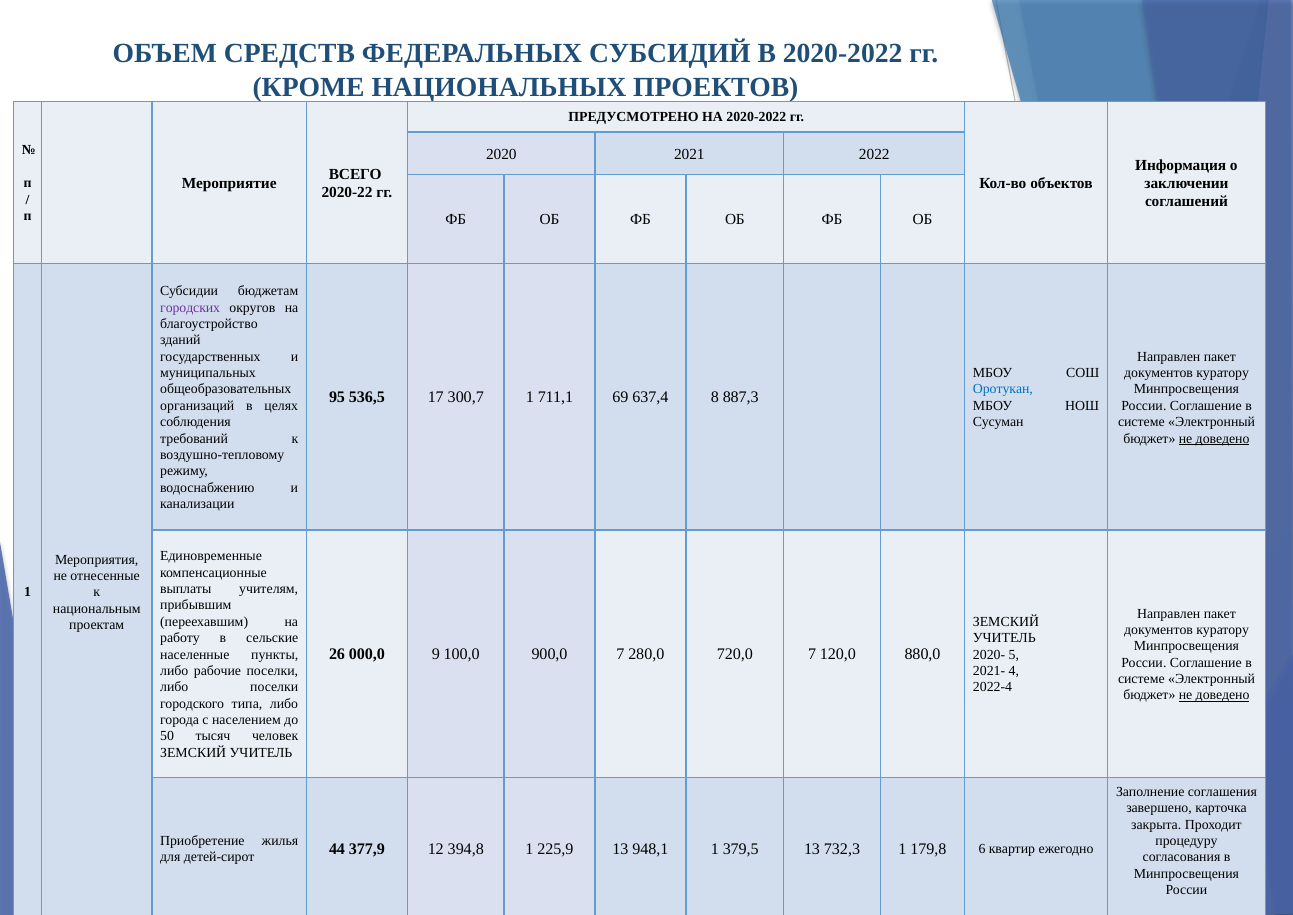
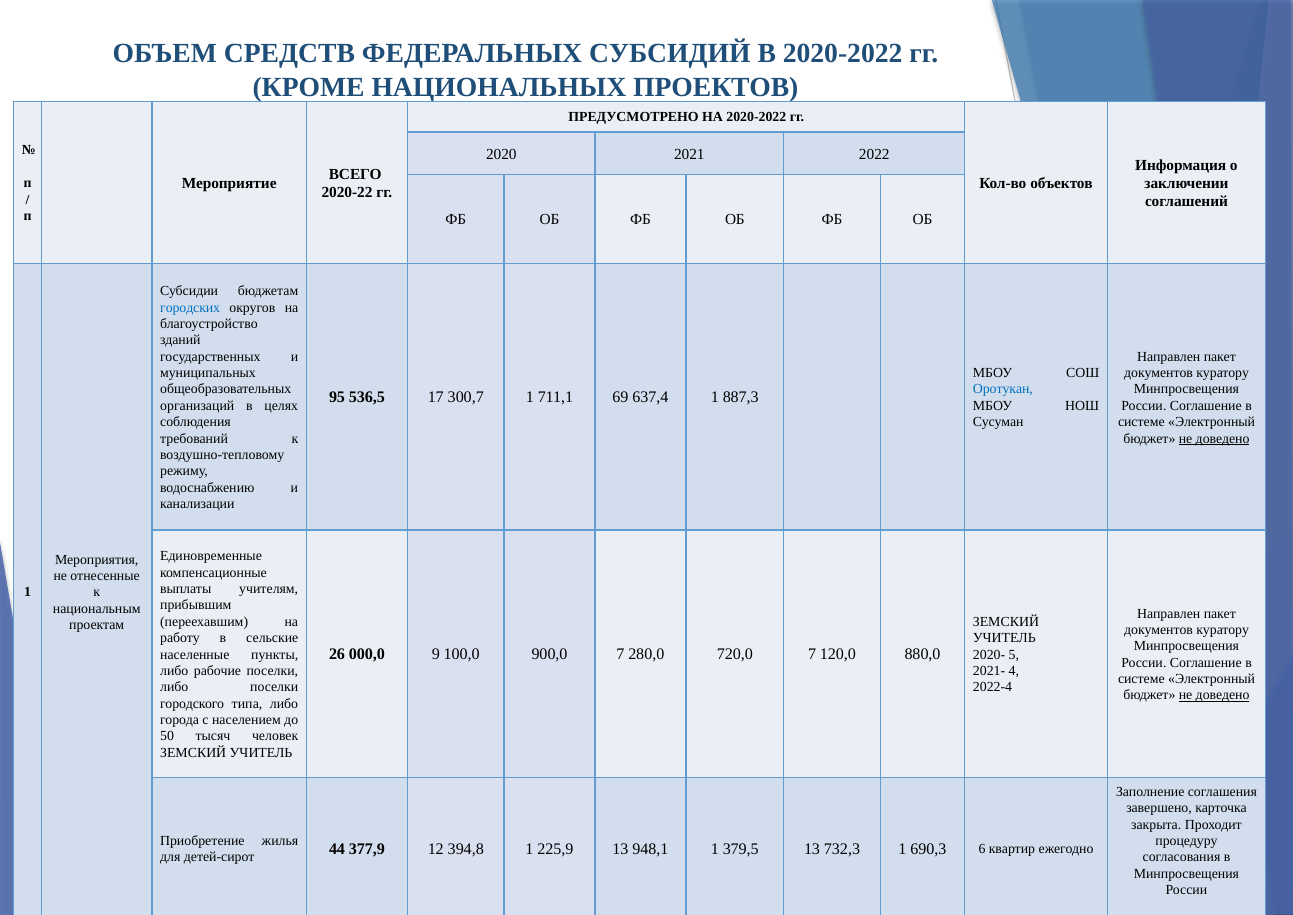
городских colour: purple -> blue (190, 307)
637,4 8: 8 -> 1 (715, 397)
179,8: 179,8 -> 690,3 (928, 849)
